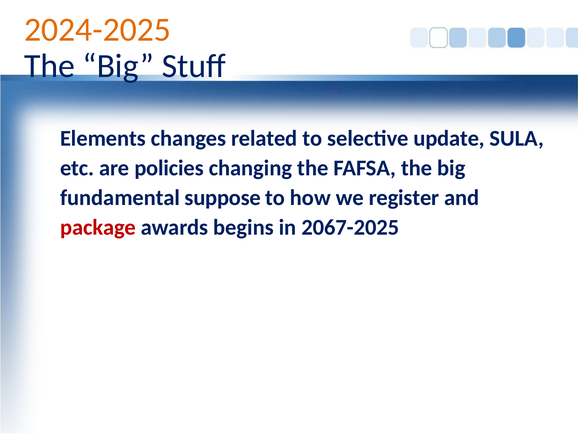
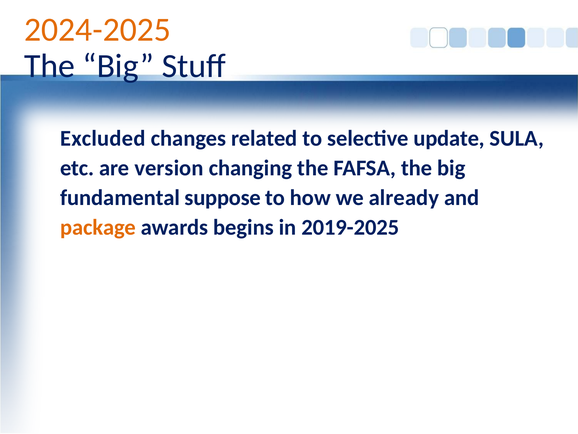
Elements: Elements -> Excluded (103, 138)
policies: policies -> version (169, 168)
register: register -> already (404, 198)
package colour: red -> orange (98, 227)
2067-2025: 2067-2025 -> 2019-2025 (350, 227)
